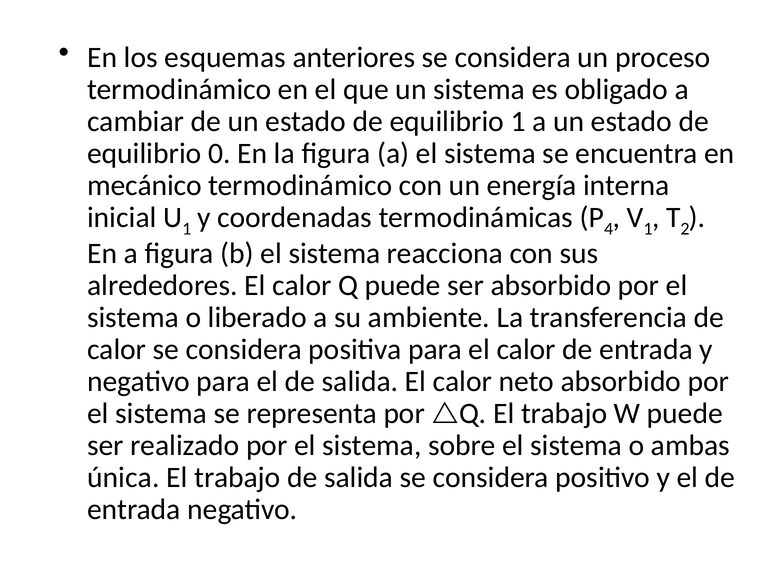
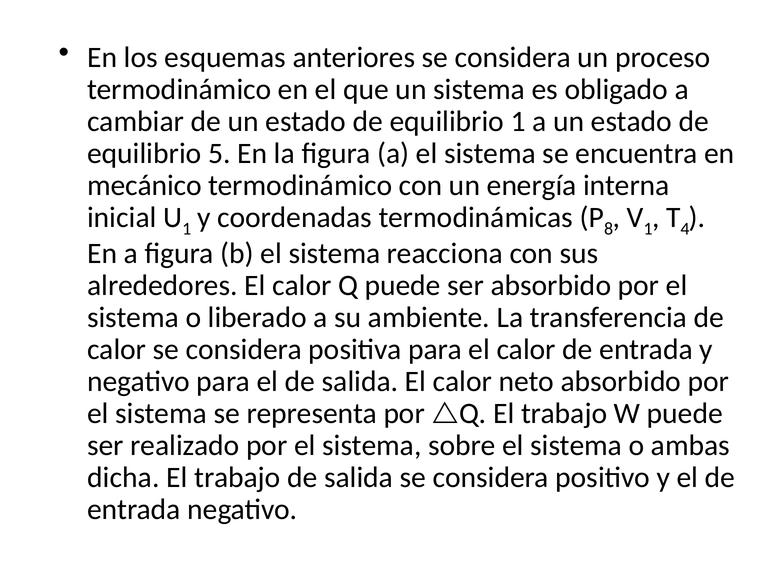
0: 0 -> 5 (219, 153)
4: 4 -> 8 (609, 229)
2: 2 -> 4 (685, 229)
única: única -> dicha (123, 478)
